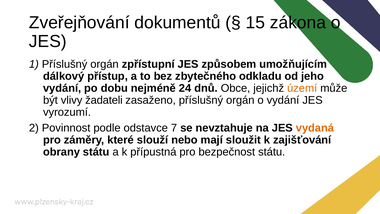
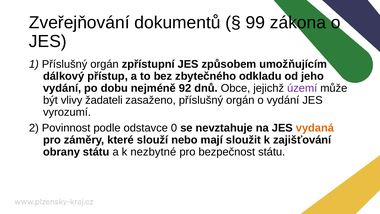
15: 15 -> 99 (255, 23)
24: 24 -> 92 (185, 88)
území colour: orange -> purple (302, 88)
7: 7 -> 0 (174, 128)
přípustná: přípustná -> nezbytné (153, 152)
